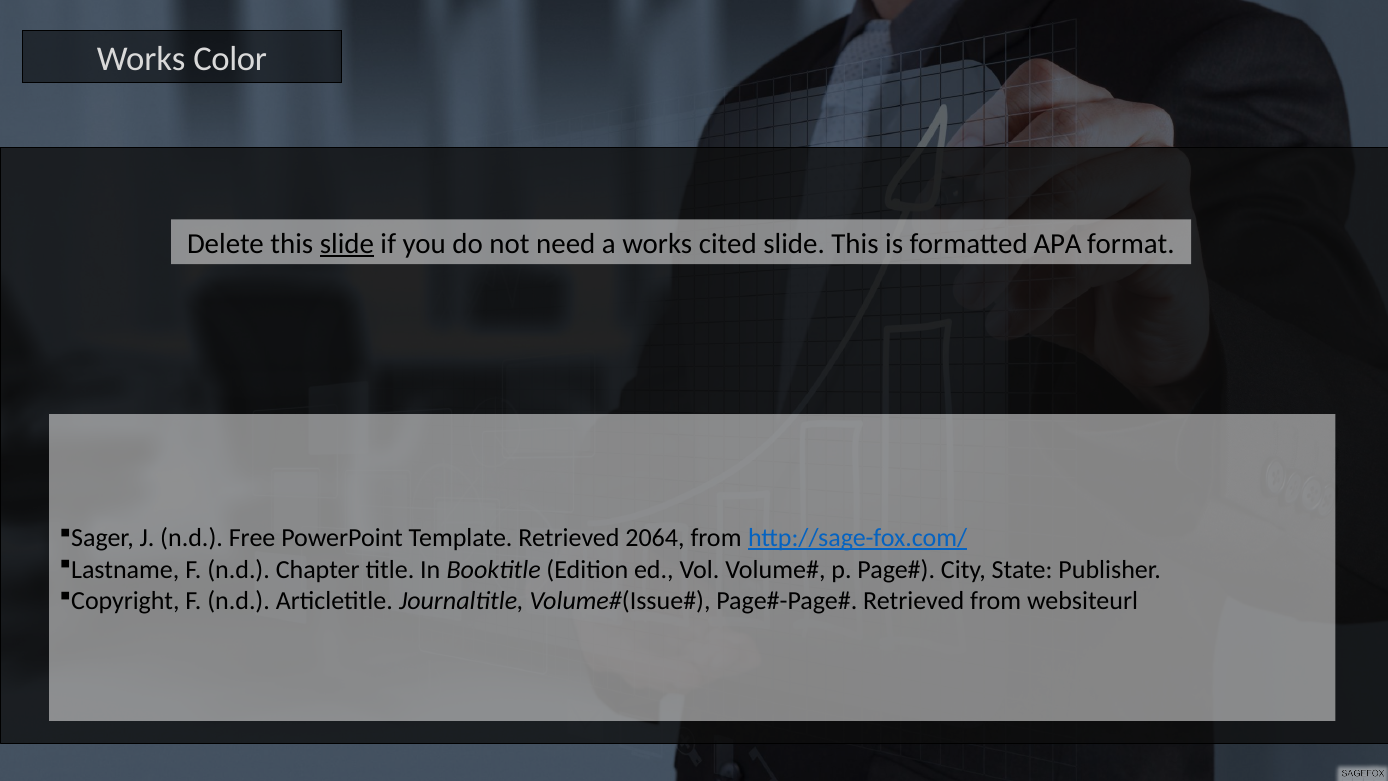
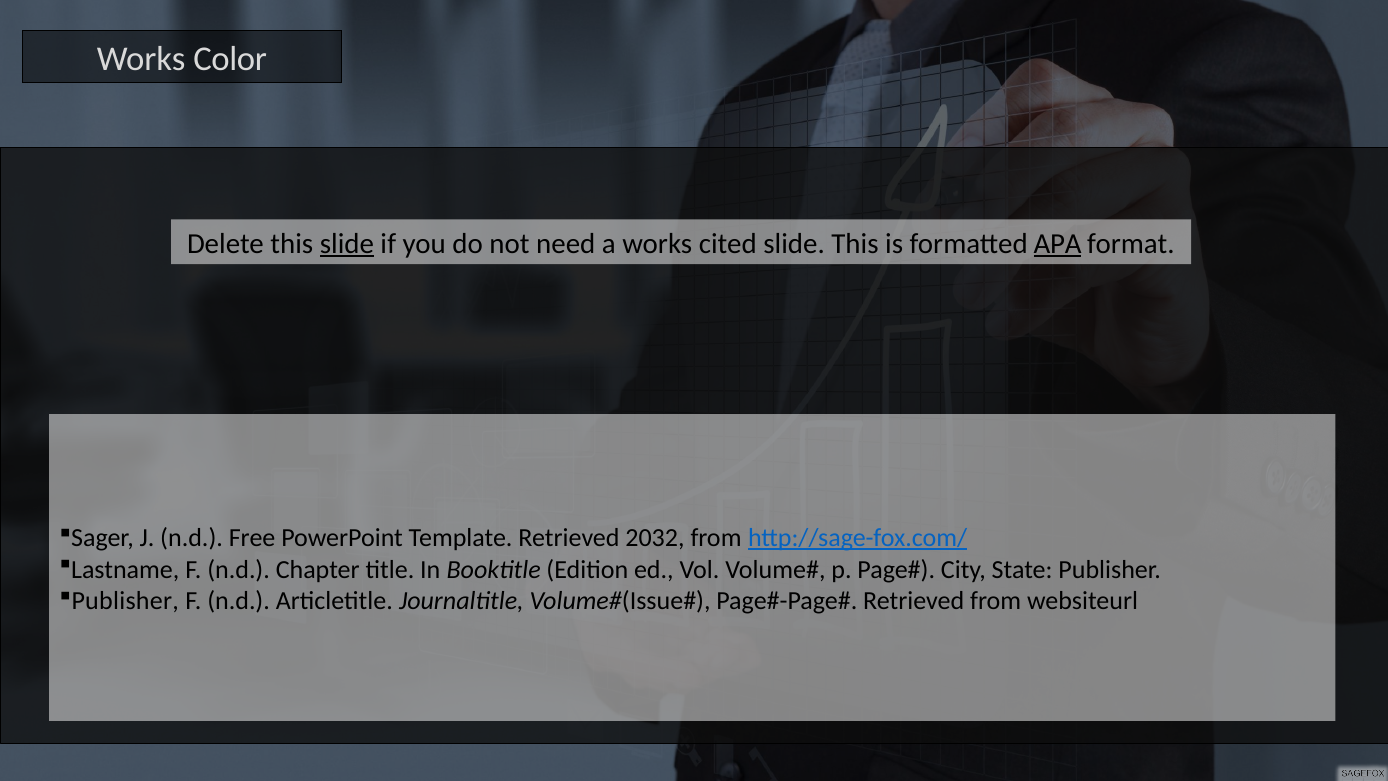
APA underline: none -> present (1058, 244)
2064: 2064 -> 2032 (655, 538)
Copyright: Copyright -> Publisher (125, 601)
